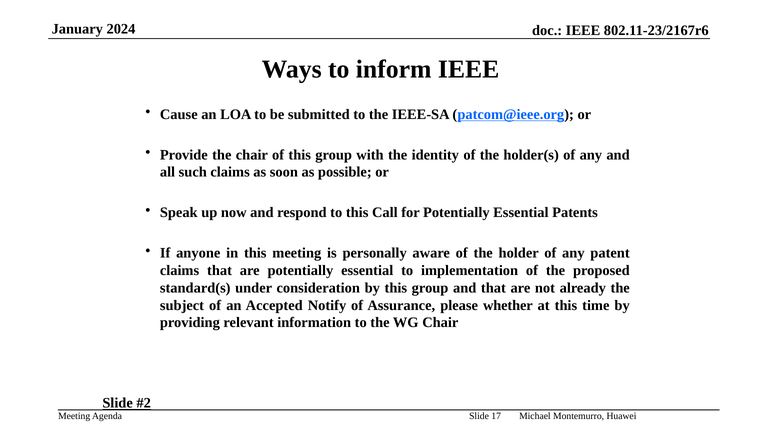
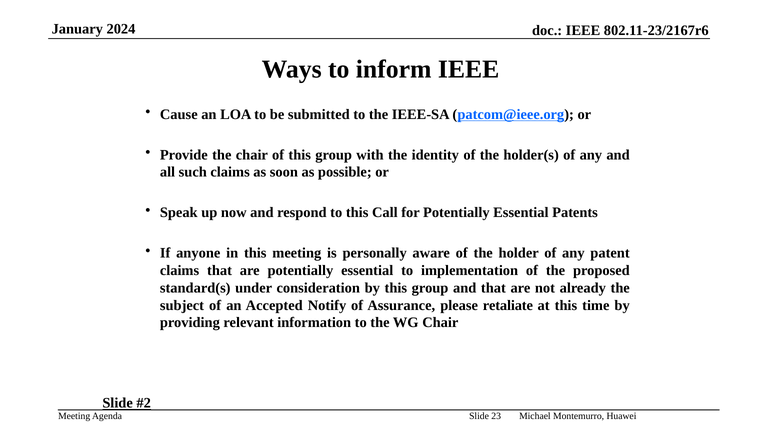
whether: whether -> retaliate (508, 305)
17: 17 -> 23 (496, 416)
